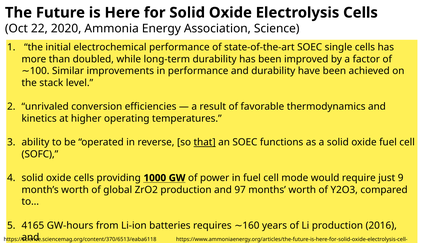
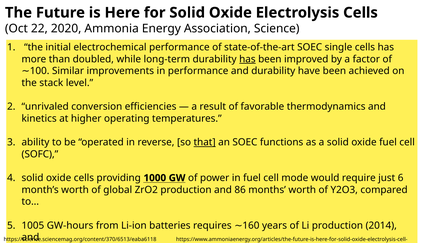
has underline: none -> present (247, 59)
9: 9 -> 6 (401, 178)
97: 97 -> 86 (240, 190)
4165: 4165 -> 1005 (33, 225)
2016: 2016 -> 2014 (381, 225)
